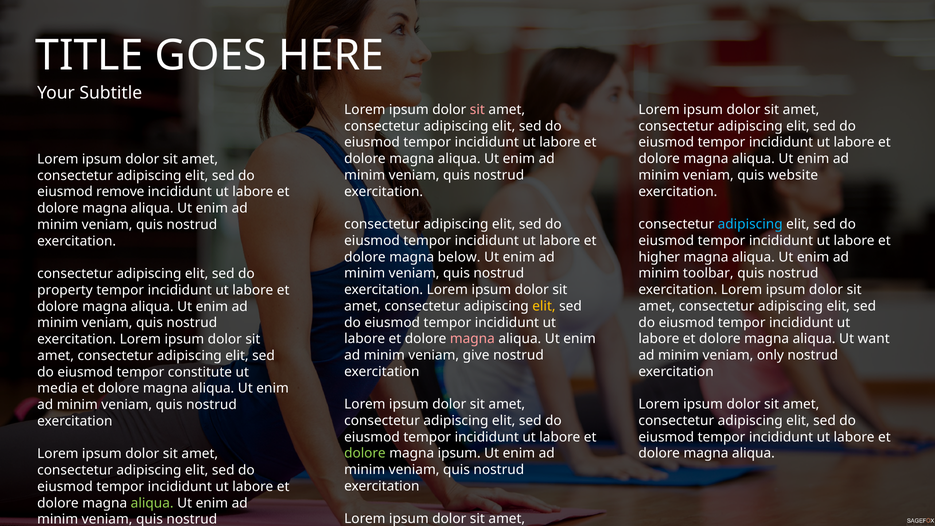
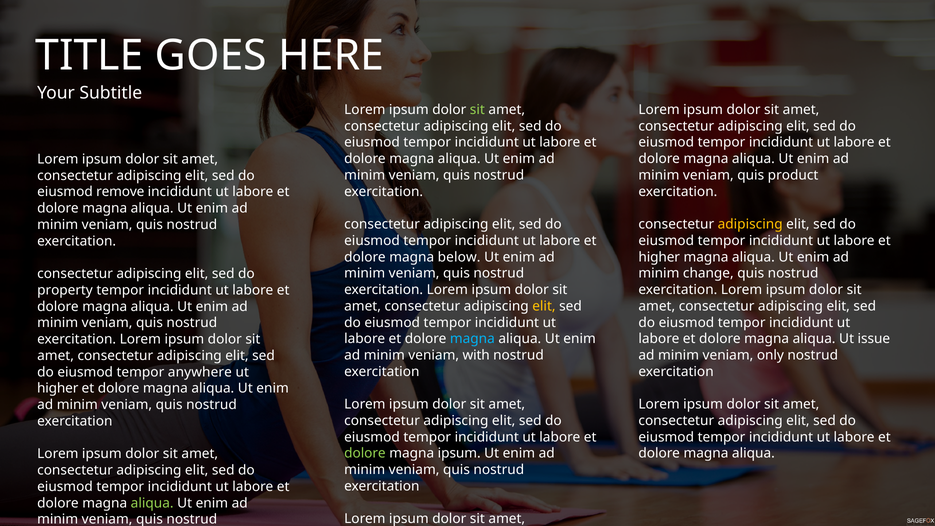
sit colour: pink -> light green (477, 110)
website: website -> product (793, 175)
adipiscing colour: light blue -> yellow (750, 224)
toolbar: toolbar -> change (708, 273)
magna colour: pink -> light blue (472, 339)
want: want -> issue (874, 339)
give: give -> with (476, 355)
constitute: constitute -> anywhere (200, 372)
media: media -> higher (58, 388)
